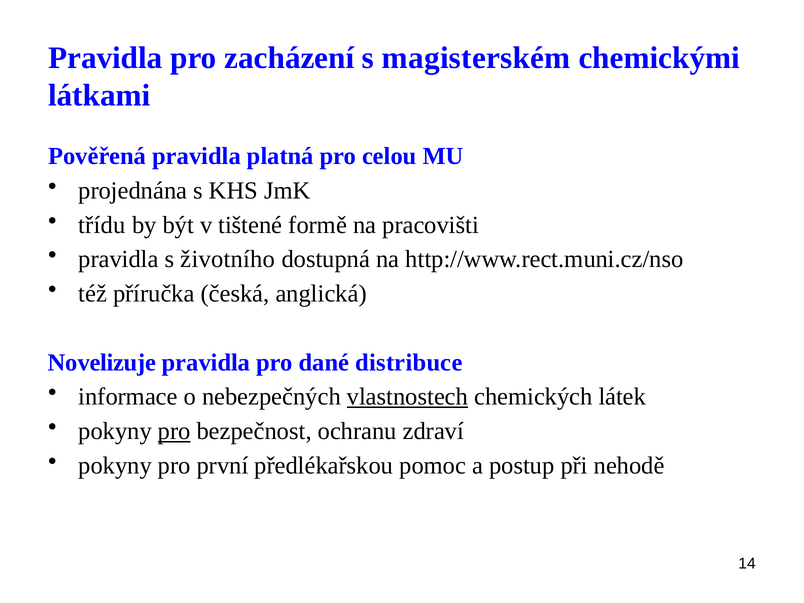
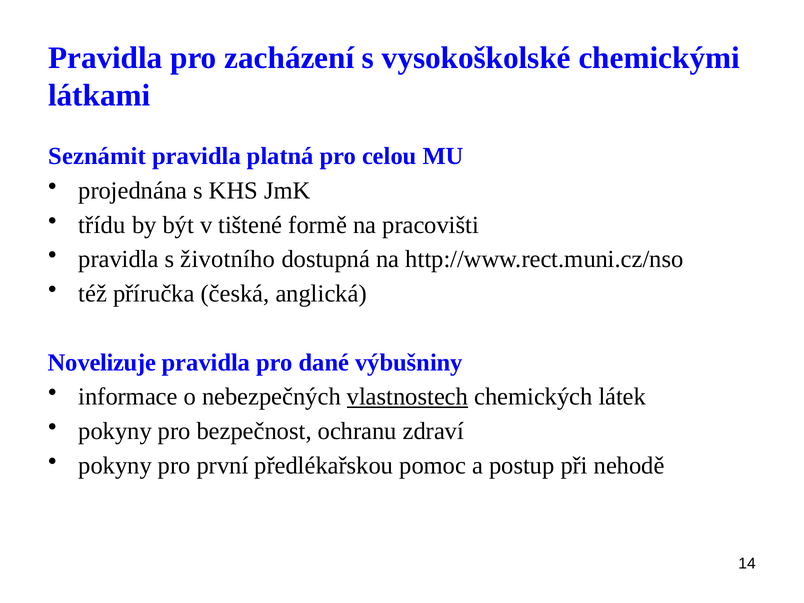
magisterském: magisterském -> vysokoškolské (476, 58)
Pověřená: Pověřená -> Seznámit (97, 156)
distribuce: distribuce -> výbušniny (409, 362)
pro underline: present -> none (174, 431)
